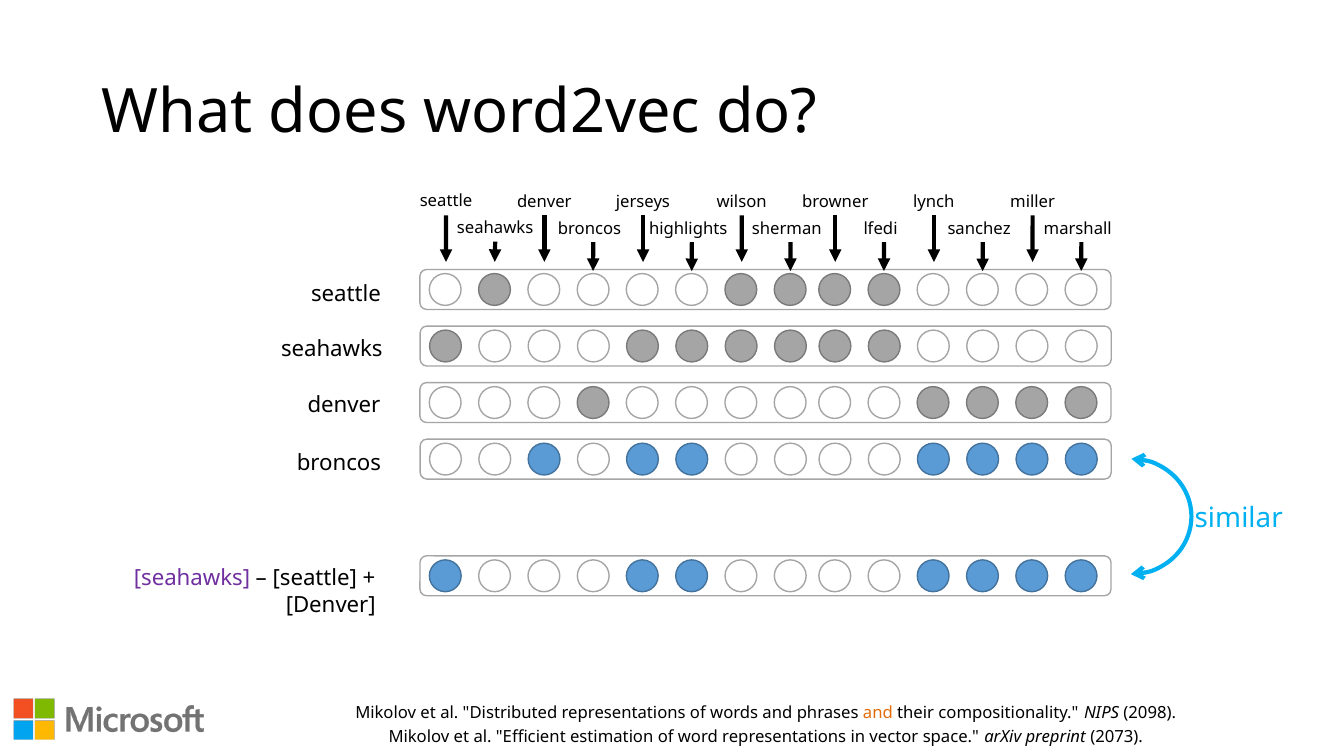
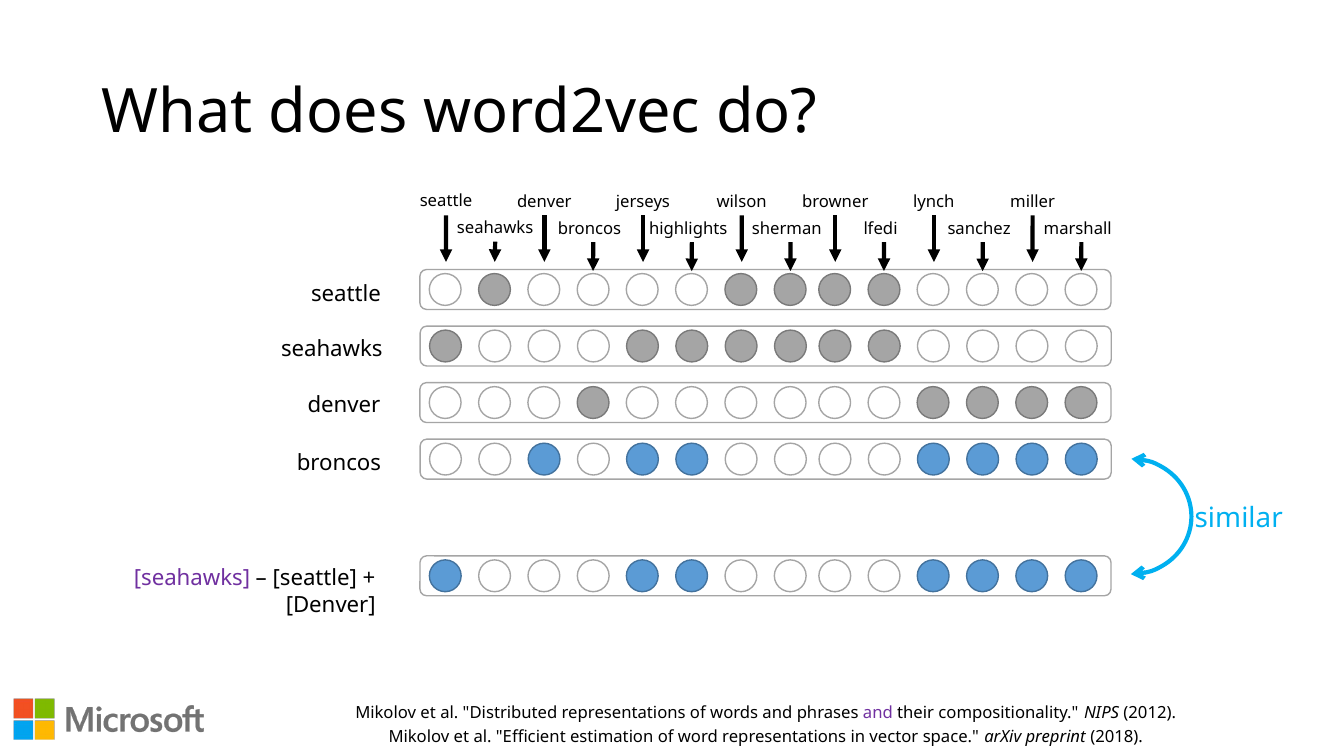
and colour: orange -> purple (878, 712)
2098: 2098 -> 2012 (1150, 712)
2073: 2073 -> 2018 (1117, 736)
